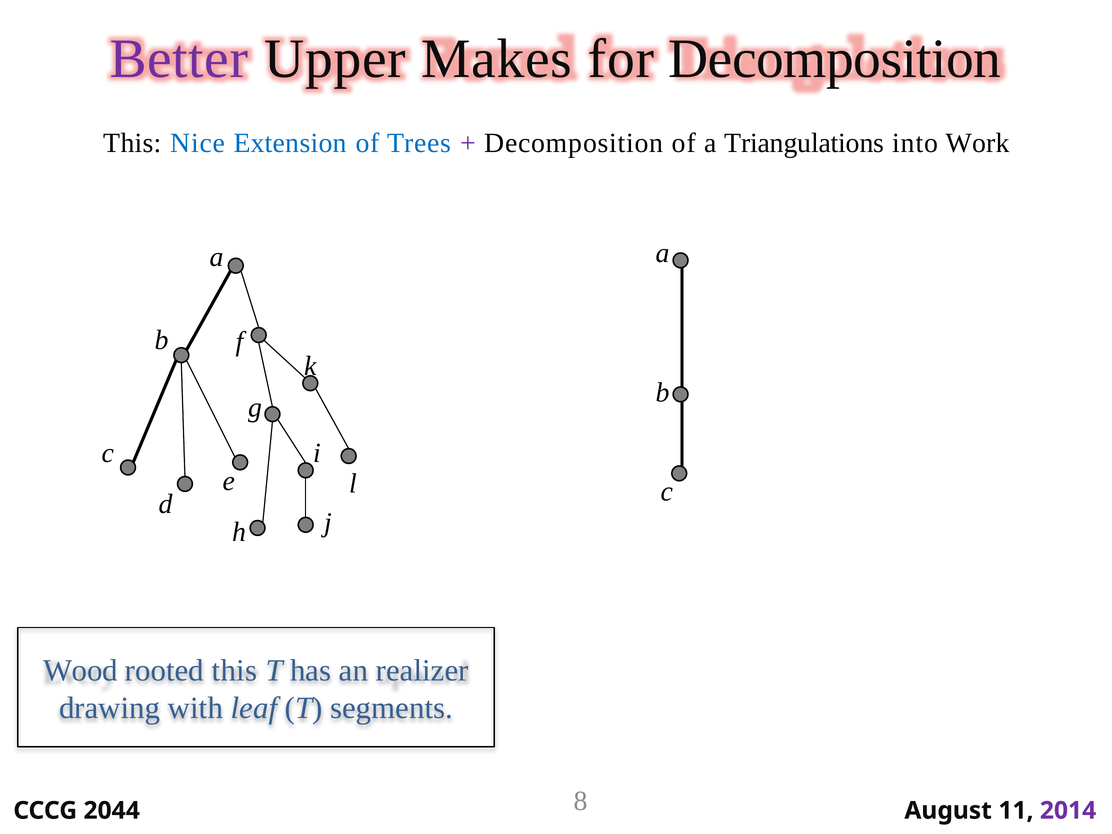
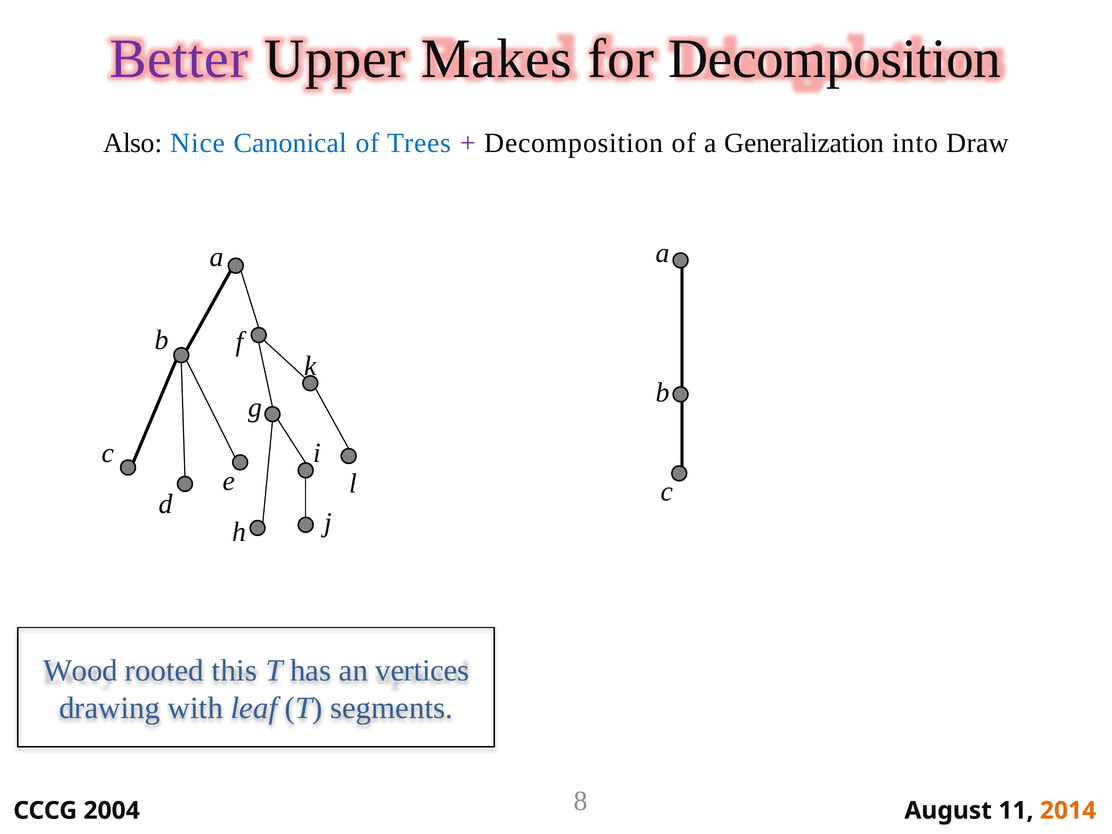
This: This -> Also (133, 143)
Extension: Extension -> Canonical (290, 143)
Triangulations: Triangulations -> Generalization (804, 143)
Work: Work -> Draw (978, 143)
realizer: realizer -> vertices (422, 671)
2044: 2044 -> 2004 (112, 811)
2014 colour: purple -> orange (1068, 811)
